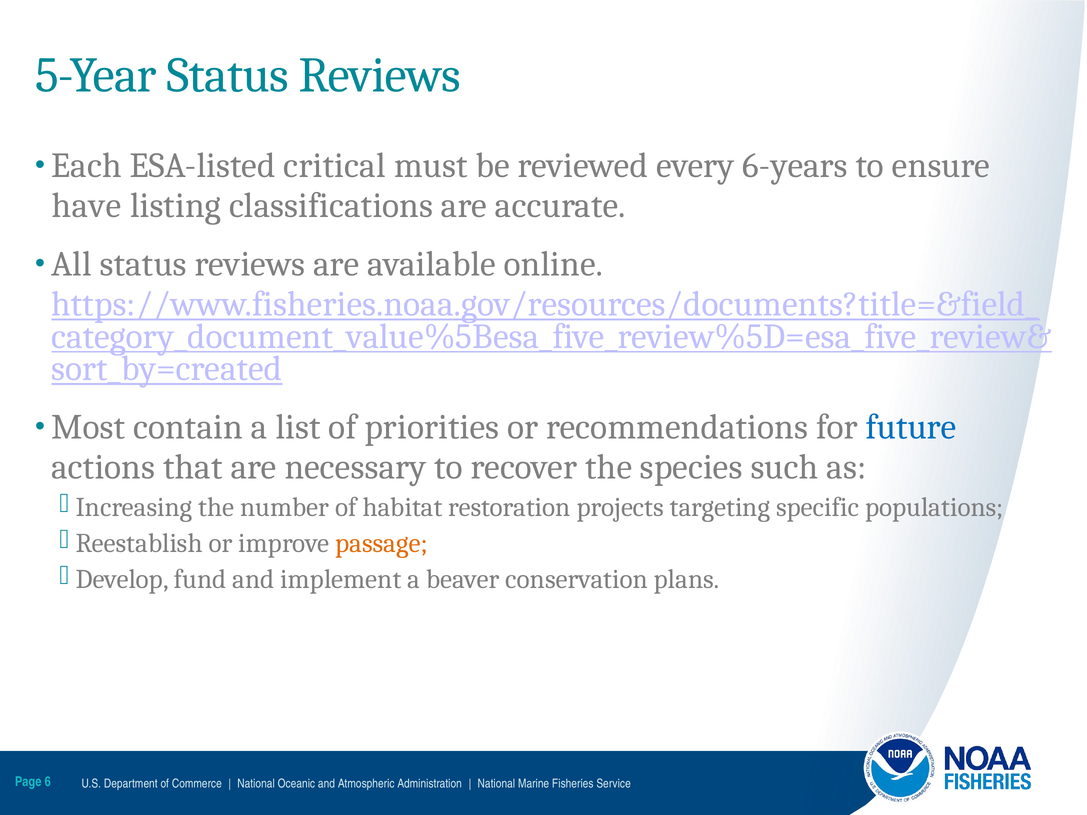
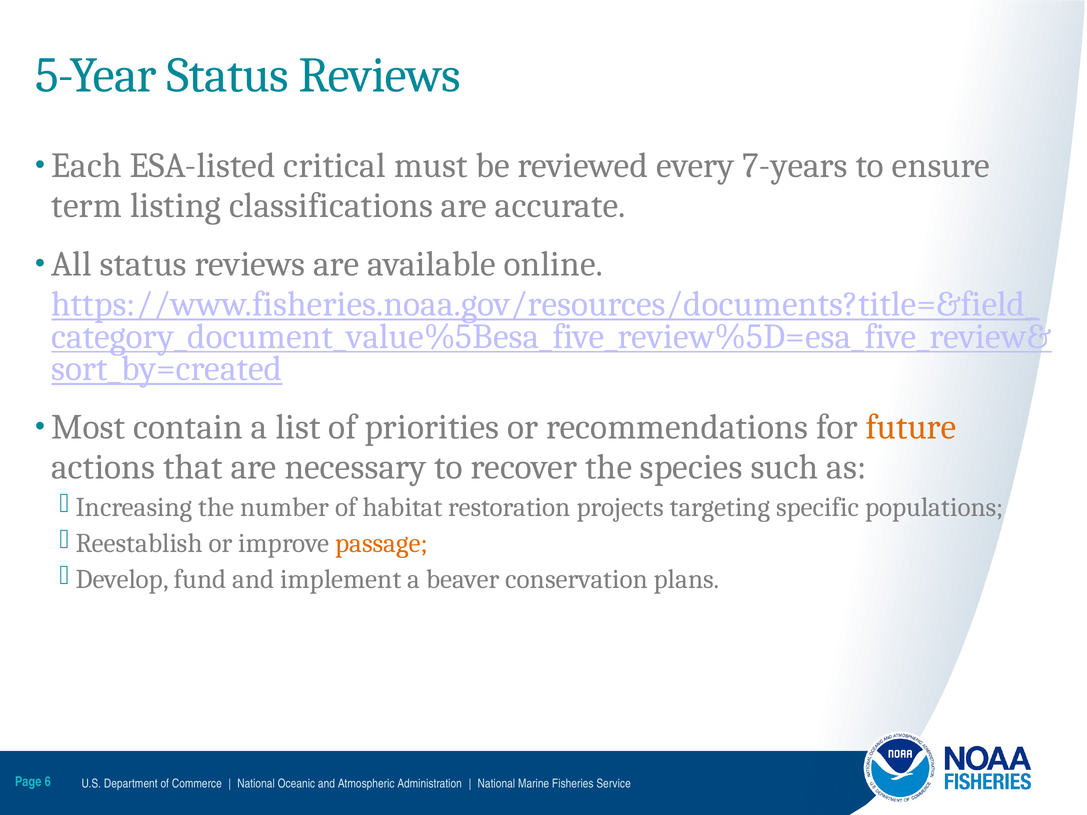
6-years: 6-years -> 7-years (795, 165)
have: have -> term (87, 206)
future colour: blue -> orange (911, 427)
